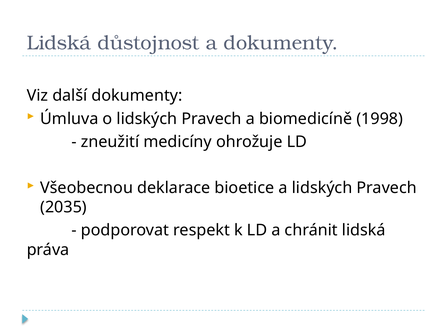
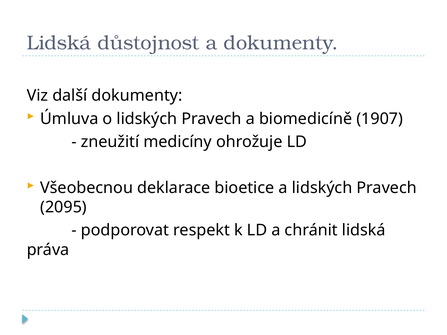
1998: 1998 -> 1907 (380, 119)
2035: 2035 -> 2095 (63, 207)
